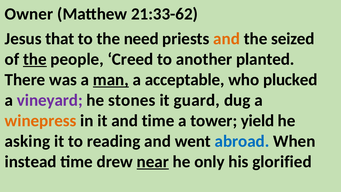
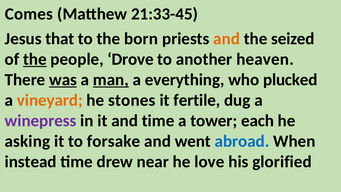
Owner: Owner -> Comes (29, 14)
21:33-62: 21:33-62 -> 21:33-45 (164, 14)
need: need -> born (141, 39)
Creed: Creed -> Drove (131, 59)
planted: planted -> heaven (265, 59)
was underline: none -> present (63, 80)
acceptable: acceptable -> everything (185, 80)
vineyard colour: purple -> orange (50, 100)
guard: guard -> fertile (197, 100)
winepress colour: orange -> purple (41, 121)
yield: yield -> each (257, 121)
reading: reading -> forsake (114, 141)
near underline: present -> none (153, 162)
only: only -> love (209, 162)
